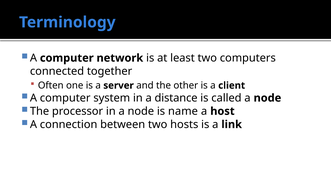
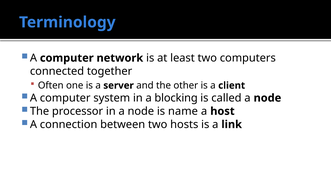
distance: distance -> blocking (176, 98)
